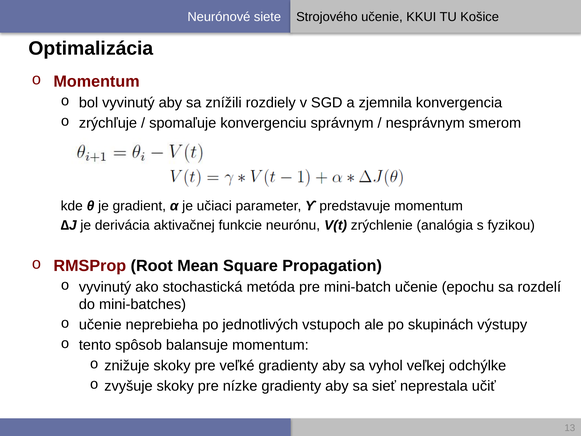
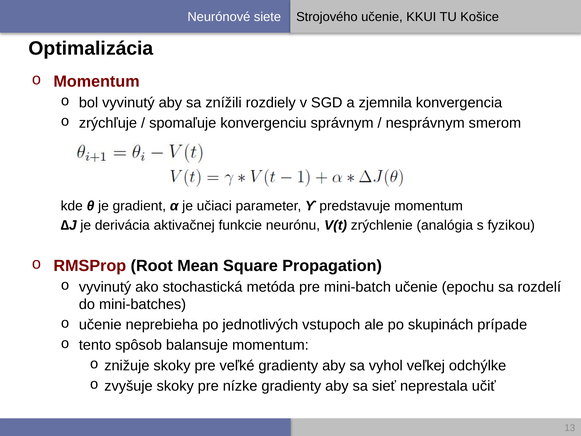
výstupy: výstupy -> prípade (502, 325)
